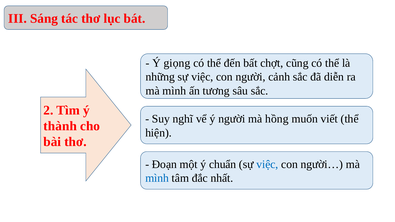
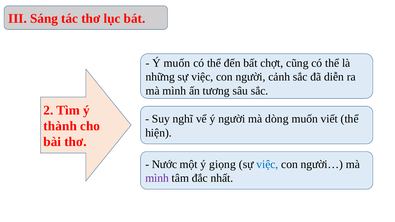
Ý giọng: giọng -> muốn (177, 63)
hồng: hồng -> dòng (277, 119)
Đoạn: Đoạn -> Nước (164, 164)
chuẩn: chuẩn -> giọng (223, 164)
mình colour: blue -> purple (157, 178)
